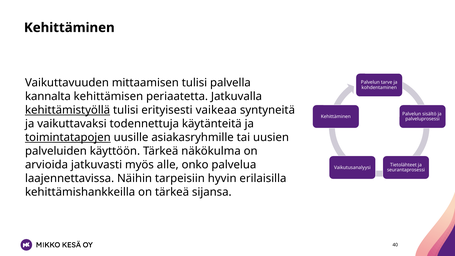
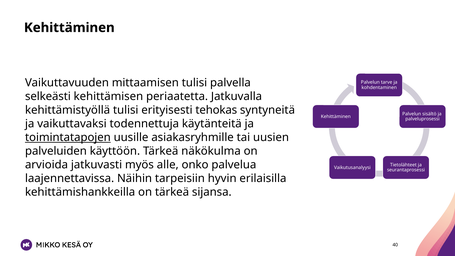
kannalta: kannalta -> selkeästi (48, 96)
kehittämistyöllä underline: present -> none (68, 110)
vaikeaa: vaikeaa -> tehokas (216, 110)
